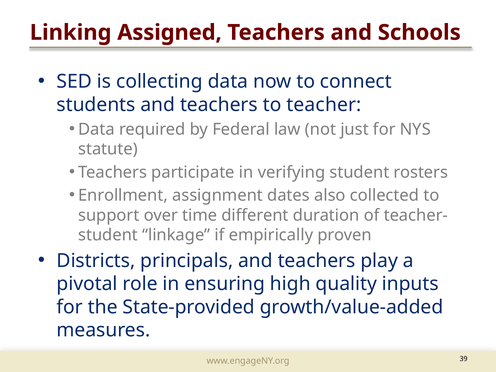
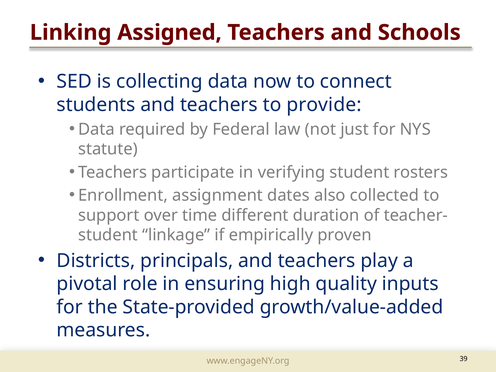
teacher: teacher -> provide (324, 105)
